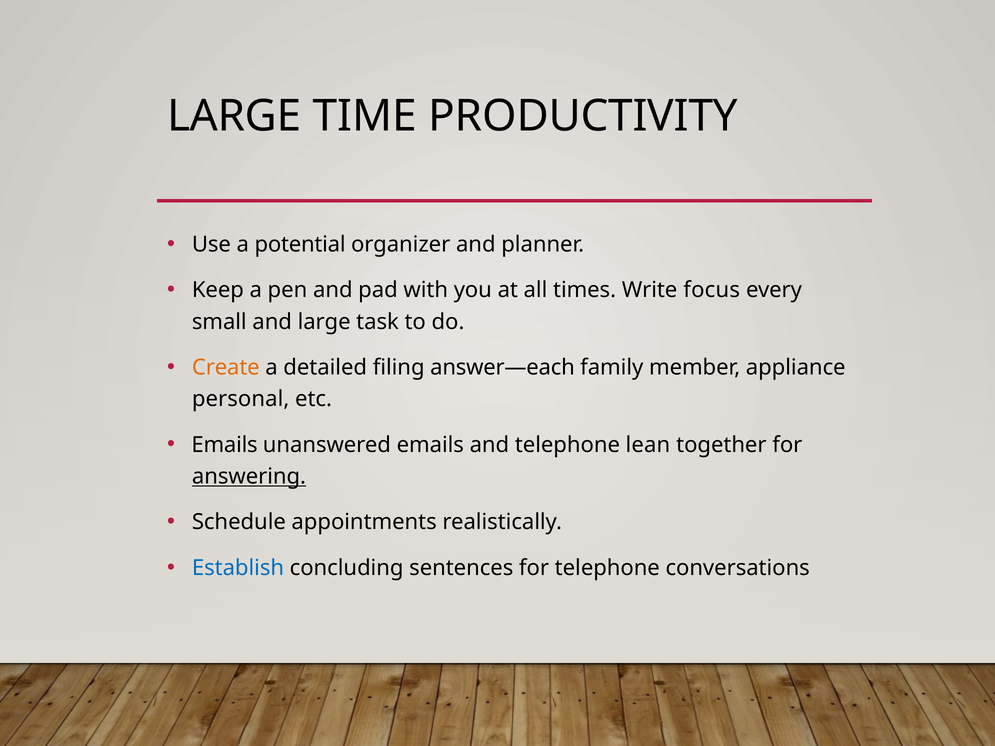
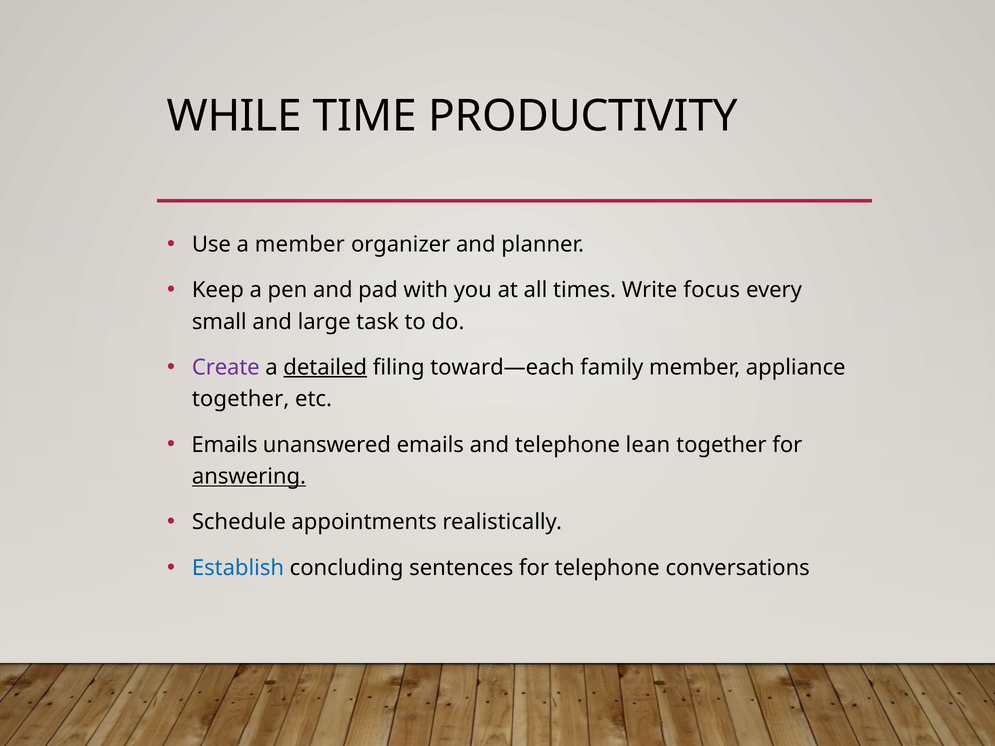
LARGE: LARGE -> WHILE (234, 116)
a potential: potential -> member (300, 244)
Create colour: orange -> purple (226, 367)
detailed underline: none -> present (325, 367)
answer—each: answer—each -> toward—each (502, 367)
personal: personal -> together (241, 399)
